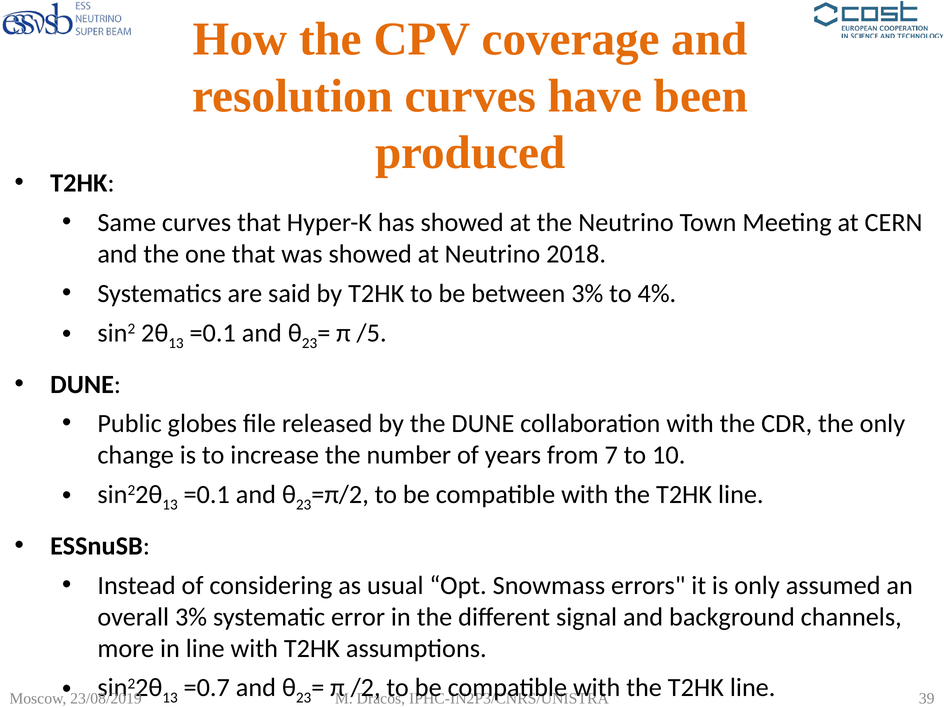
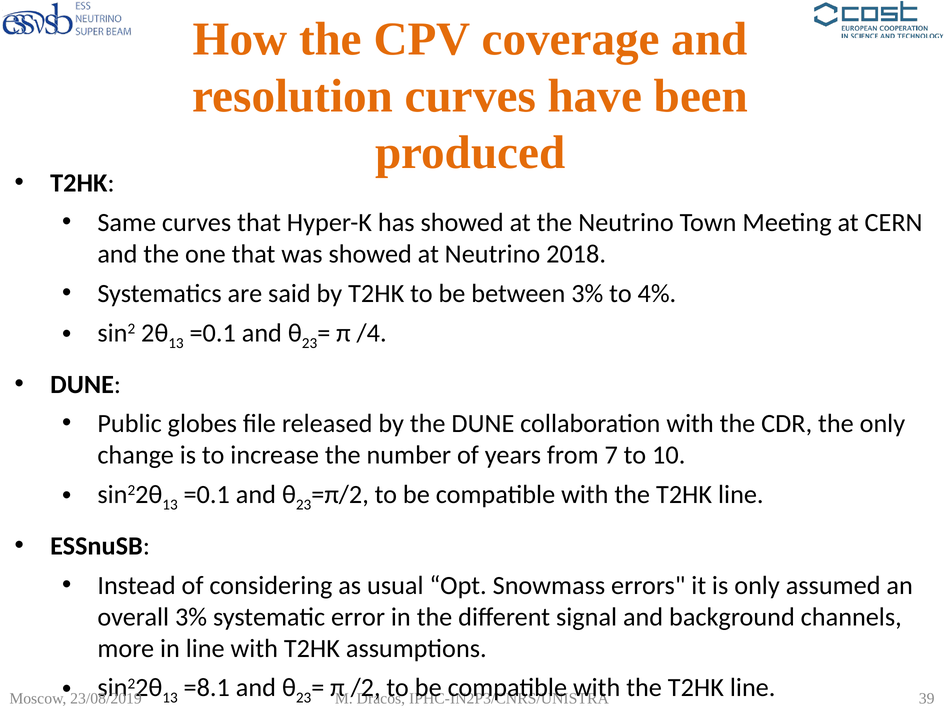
/5: /5 -> /4 (372, 333)
=0.7: =0.7 -> =8.1 (207, 688)
